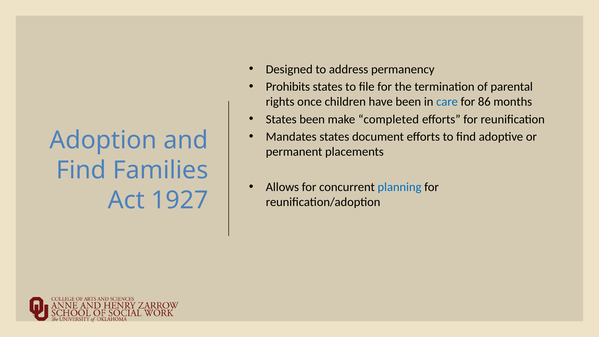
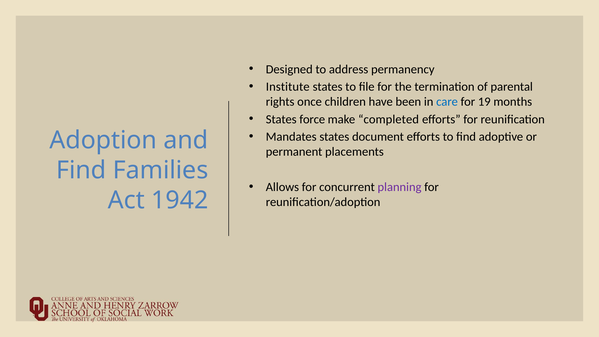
Prohibits: Prohibits -> Institute (288, 87)
86: 86 -> 19 (484, 102)
States been: been -> force (312, 119)
planning colour: blue -> purple (400, 187)
1927: 1927 -> 1942 (180, 200)
